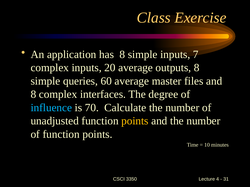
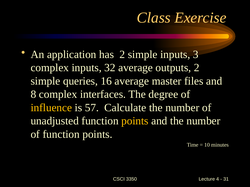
has 8: 8 -> 2 (122, 55)
7: 7 -> 3 (196, 55)
20: 20 -> 32 (110, 68)
outputs 8: 8 -> 2 (197, 68)
60: 60 -> 16 (106, 81)
influence colour: light blue -> yellow (51, 108)
70: 70 -> 57 (92, 108)
